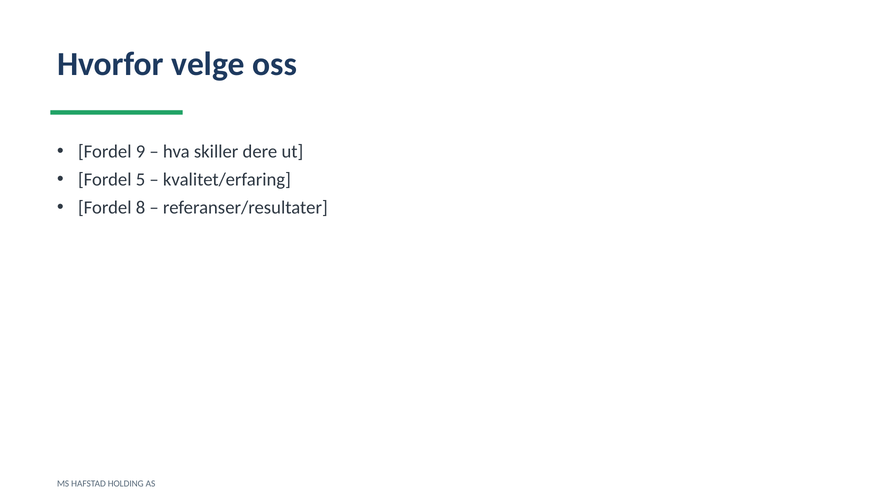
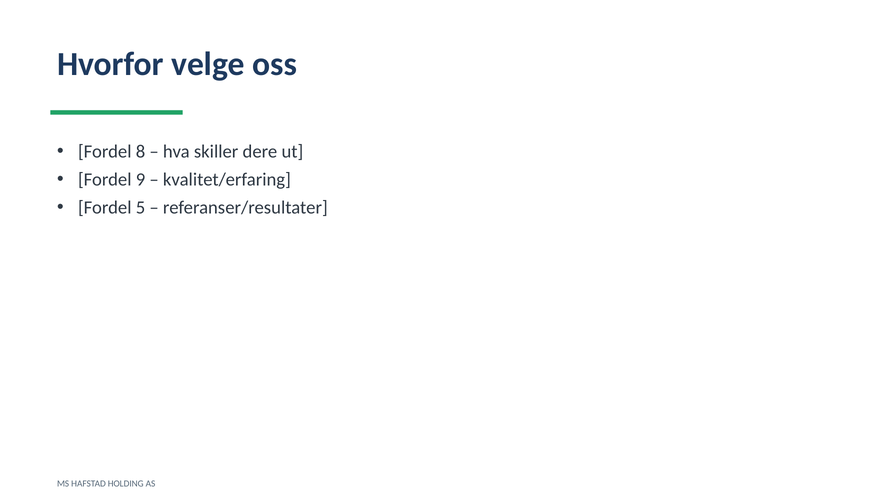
9: 9 -> 8 (141, 152)
5: 5 -> 9 (141, 180)
8: 8 -> 5 (141, 208)
